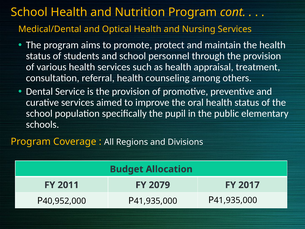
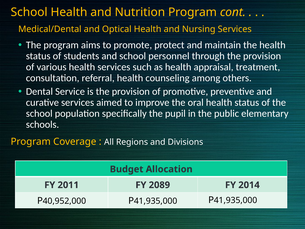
2079: 2079 -> 2089 (159, 185)
2017: 2017 -> 2014 (249, 185)
